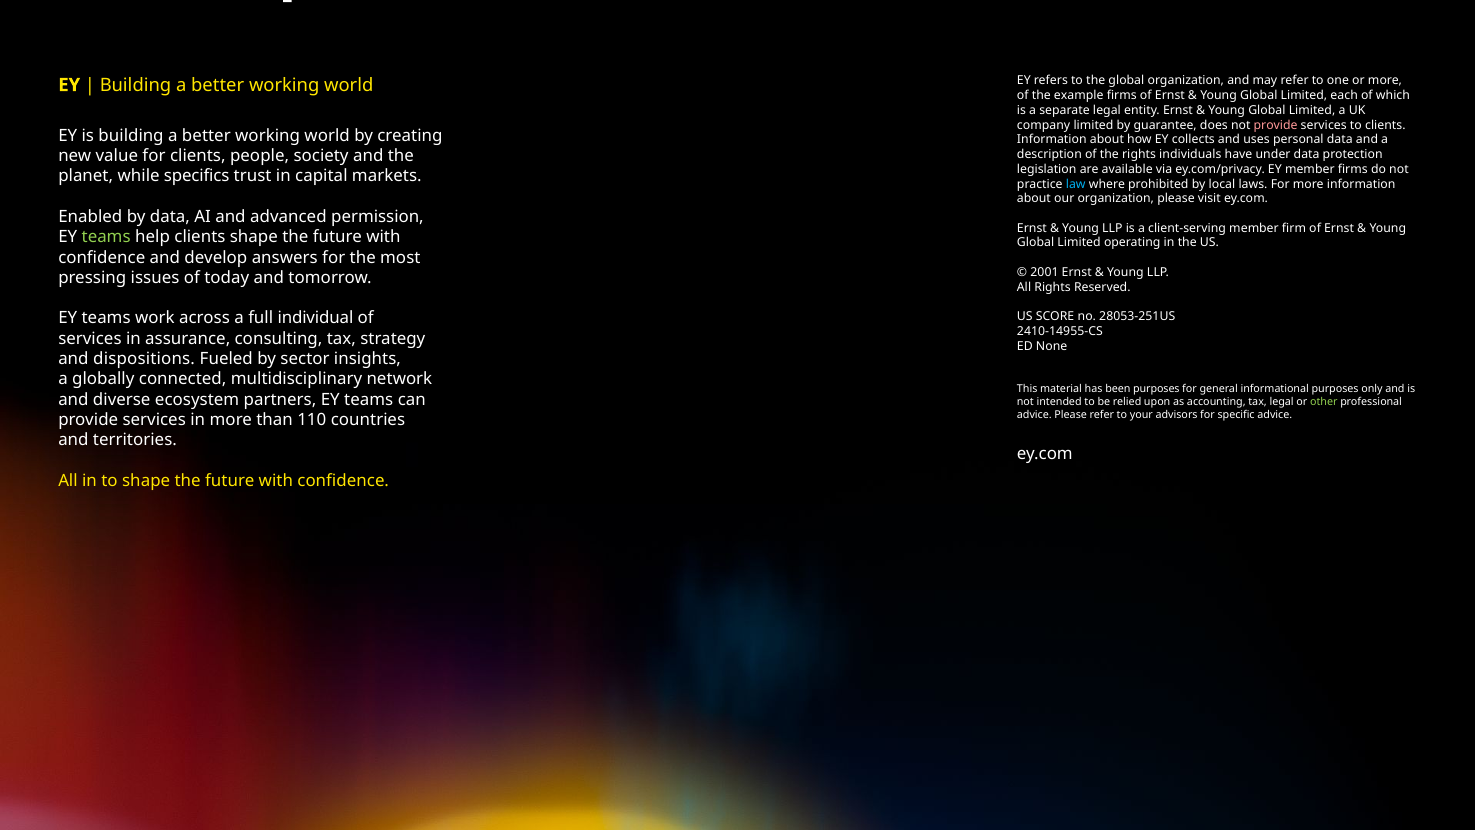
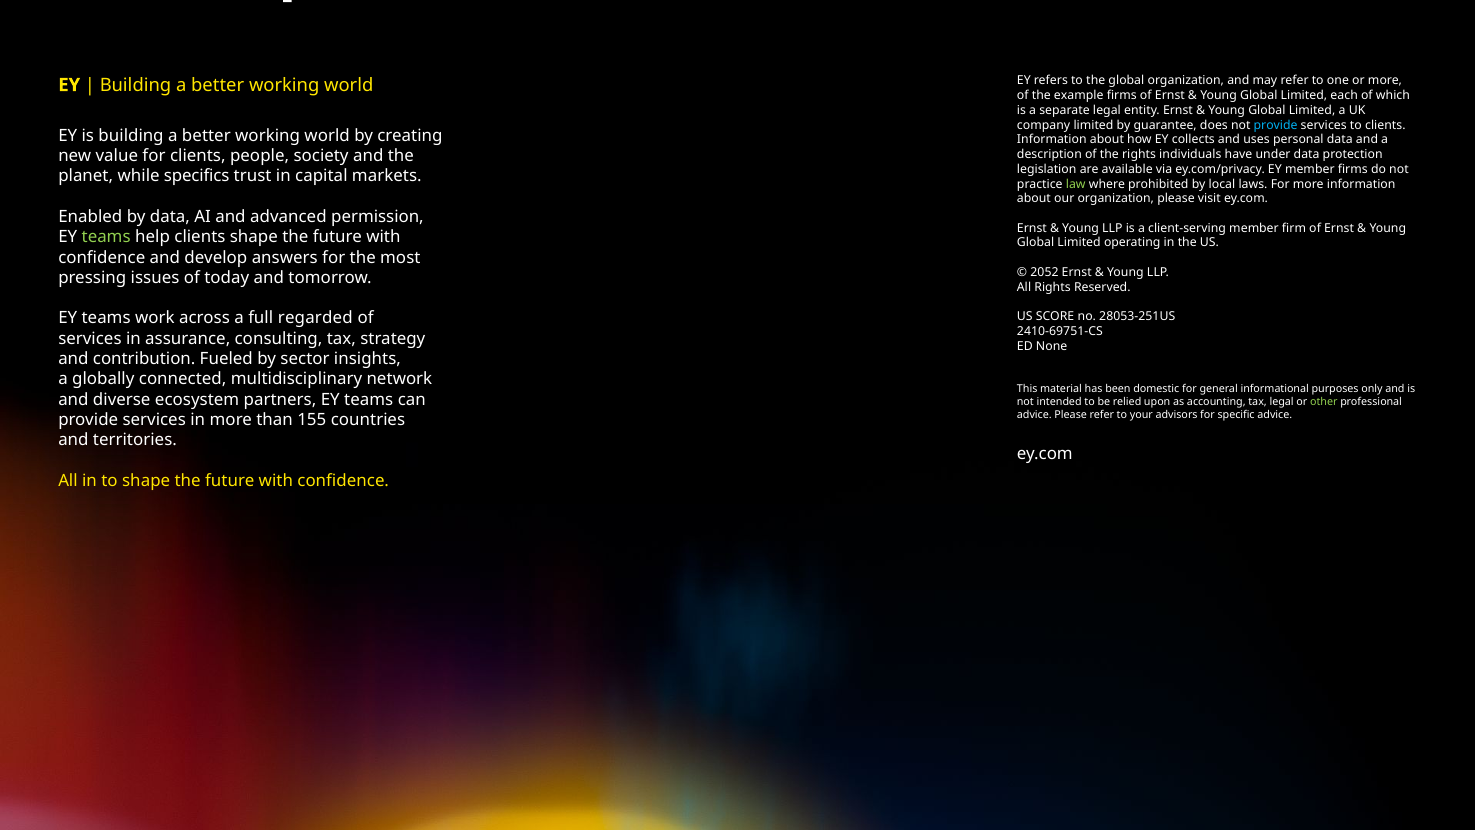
provide colour: pink -> light blue (1276, 125)
law colour: light blue -> light green (1076, 184)
2001: 2001 -> 2052 (1045, 272)
individual: individual -> regarded (315, 318)
2410-14955-CS: 2410-14955-CS -> 2410-69751-CS (1060, 331)
dispositions: dispositions -> contribution (144, 359)
been purposes: purposes -> domestic (1156, 389)
110: 110 -> 155 (312, 420)
